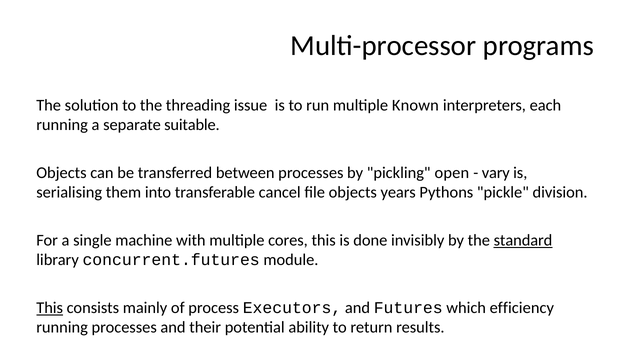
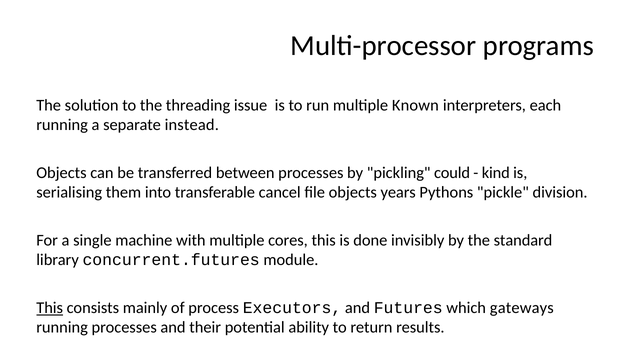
suitable: suitable -> instead (192, 125)
open: open -> could (452, 173)
vary: vary -> kind (496, 173)
standard underline: present -> none (523, 240)
efficiency: efficiency -> gateways (522, 308)
